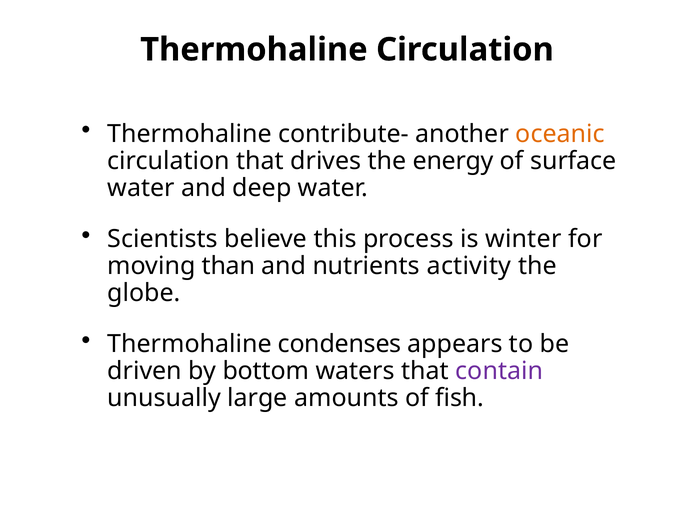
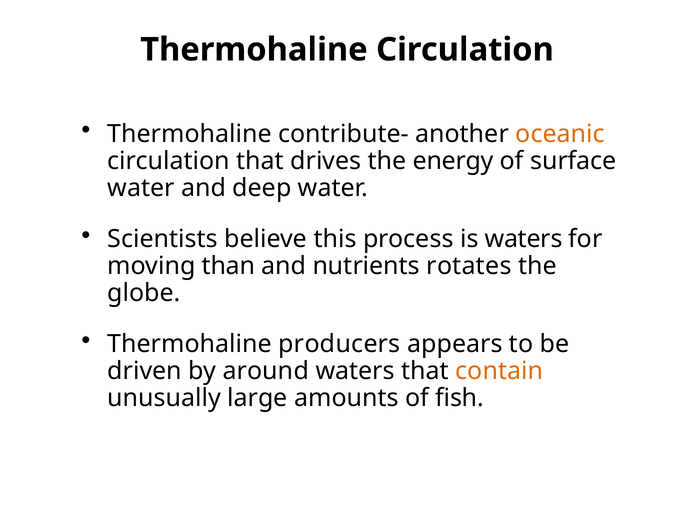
is winter: winter -> waters (524, 239)
activity: activity -> rotates (469, 266)
condenses: condenses -> producers (339, 344)
bottom: bottom -> around (266, 371)
contain colour: purple -> orange (499, 371)
